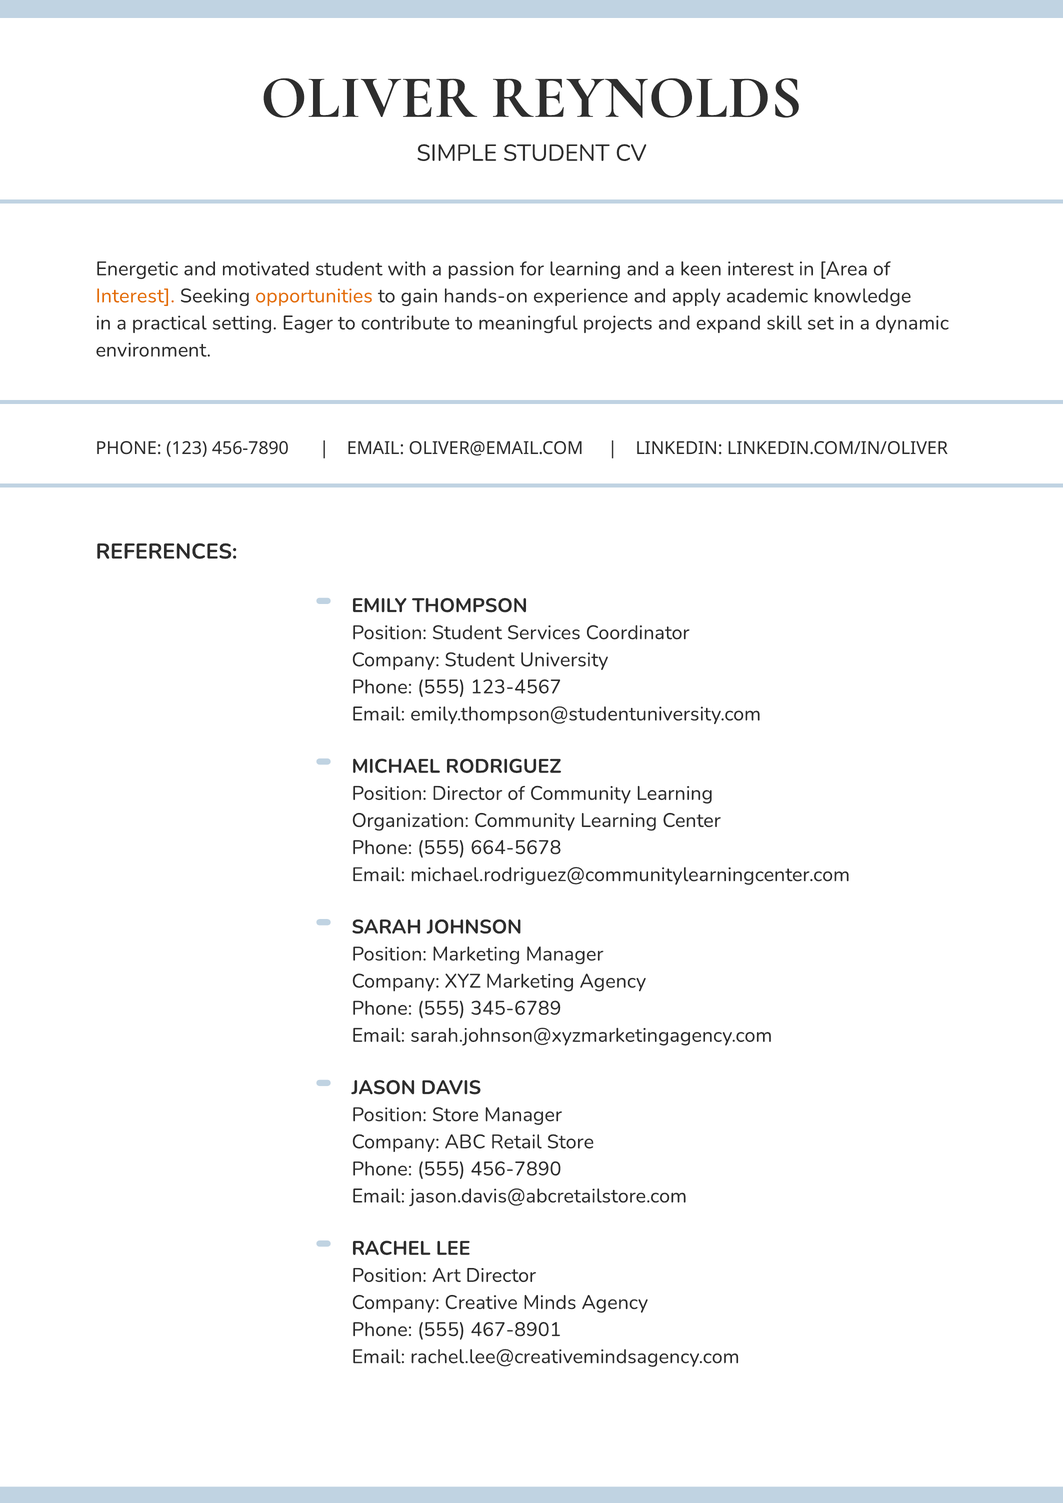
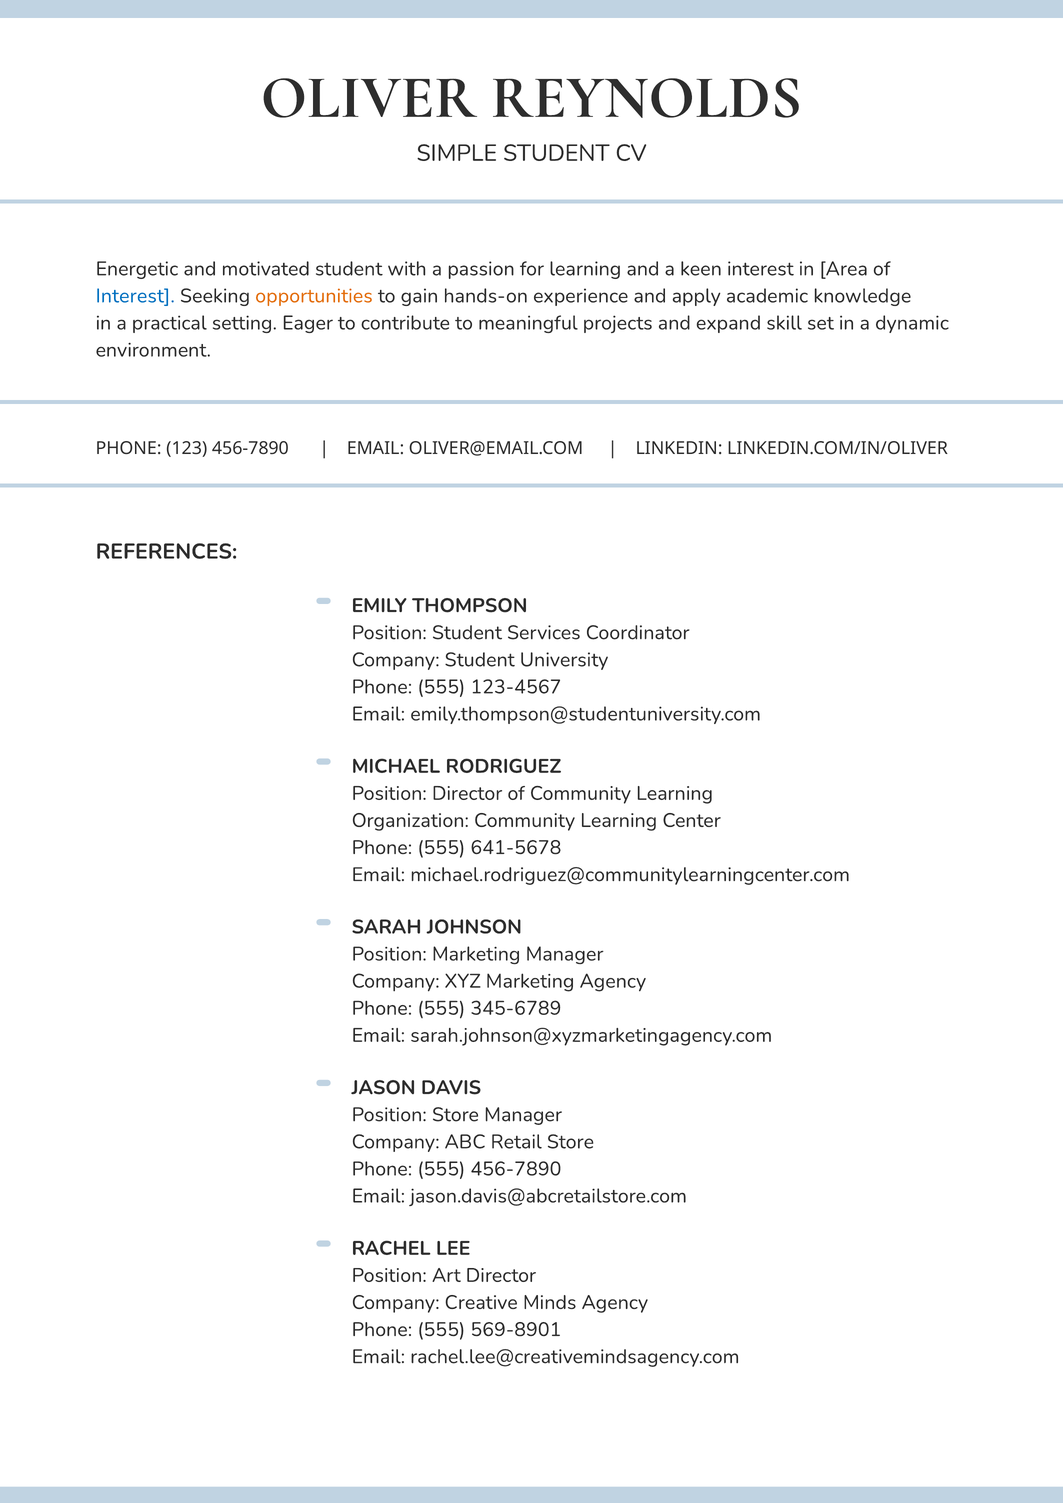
Interest colour: orange -> blue (135, 296)
664-5678: 664-5678 -> 641-5678 (516, 848)
467-8901: 467-8901 -> 569-8901 (516, 1330)
